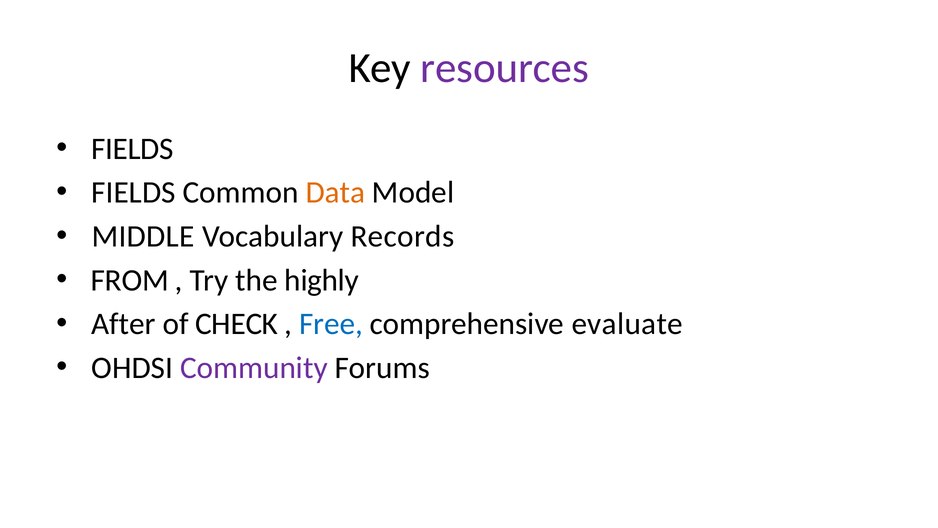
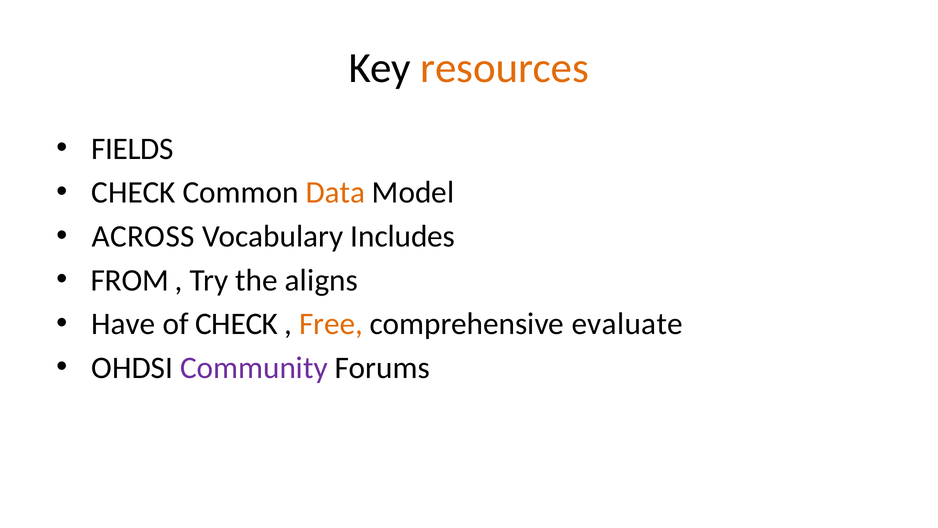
resources colour: purple -> orange (505, 68)
FIELDS: FIELDS -> CHECK (134, 193)
MIDDLE: MIDDLE -> ACROSS (143, 236)
Records: Records -> Includes (403, 236)
highly: highly -> aligns (321, 280)
After: After -> Have (123, 324)
Free colour: blue -> orange (331, 324)
